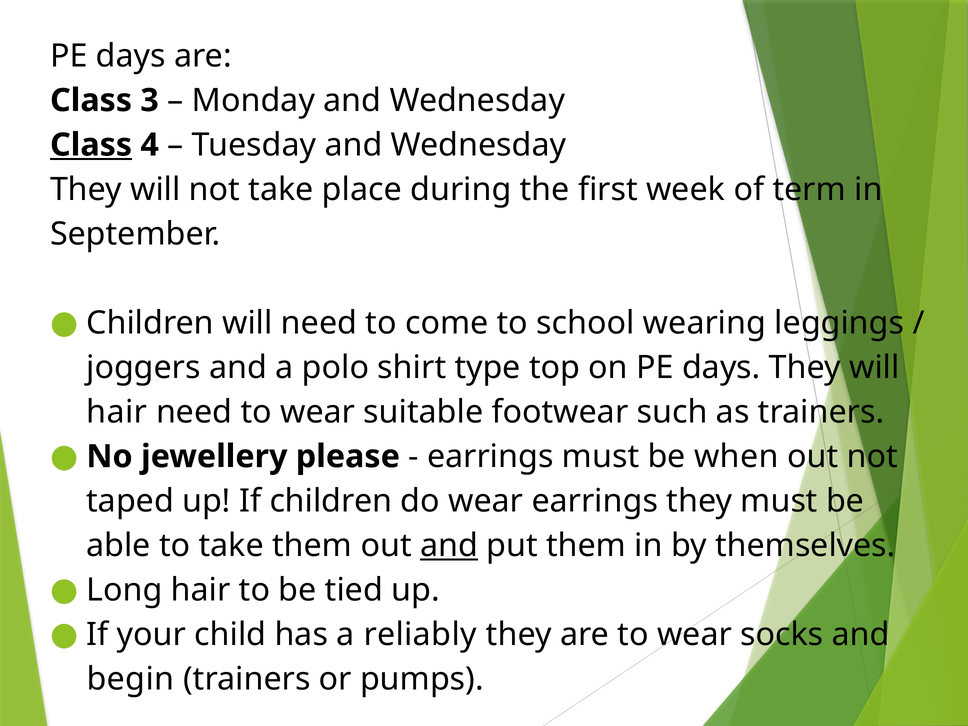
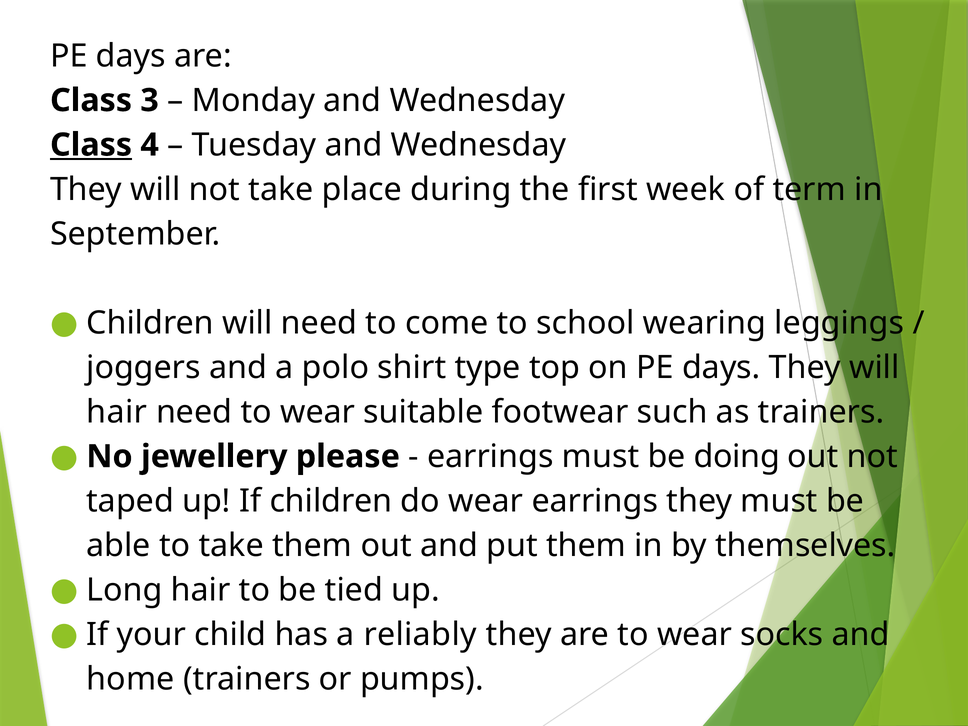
when: when -> doing (737, 457)
and underline: present -> none (449, 546)
begin: begin -> home (131, 679)
